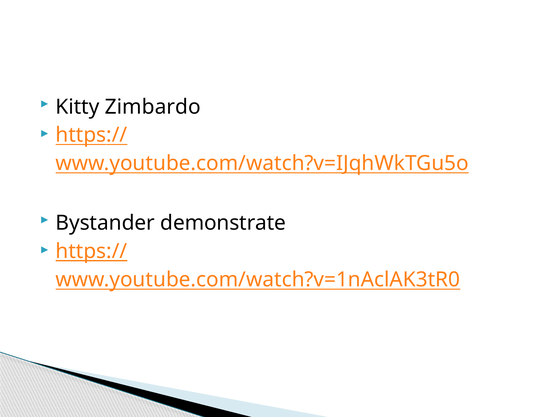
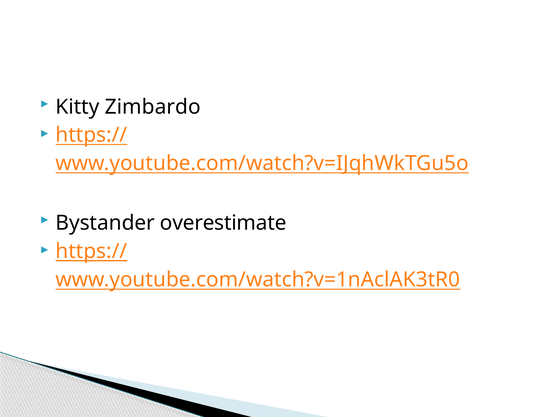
demonstrate: demonstrate -> overestimate (223, 223)
